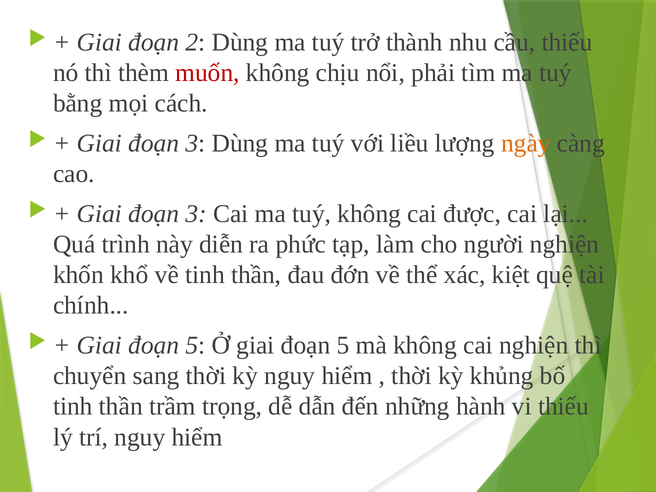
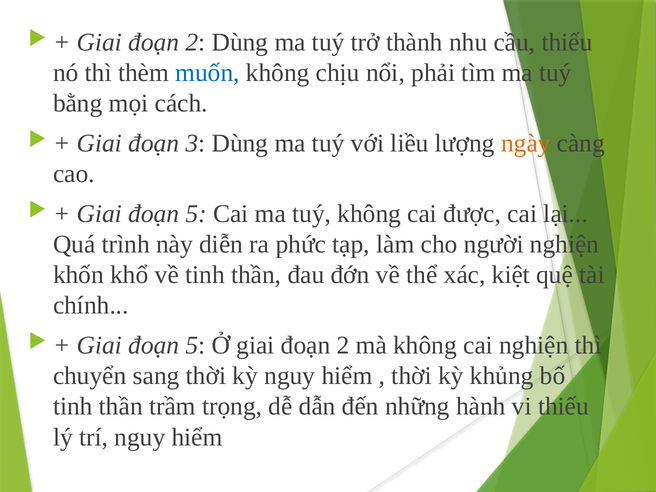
muốn colour: red -> blue (207, 73)
3: 3 -> 5 (196, 214)
Ở giai đoạn 5: 5 -> 2 (343, 345)
